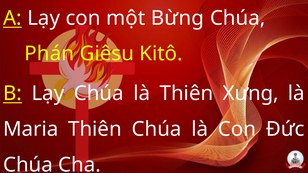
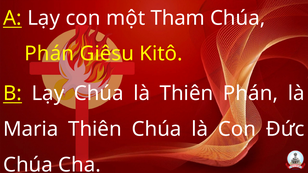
Bừng: Bừng -> Tham (178, 18)
Thiên Xưng: Xưng -> Phán (250, 94)
